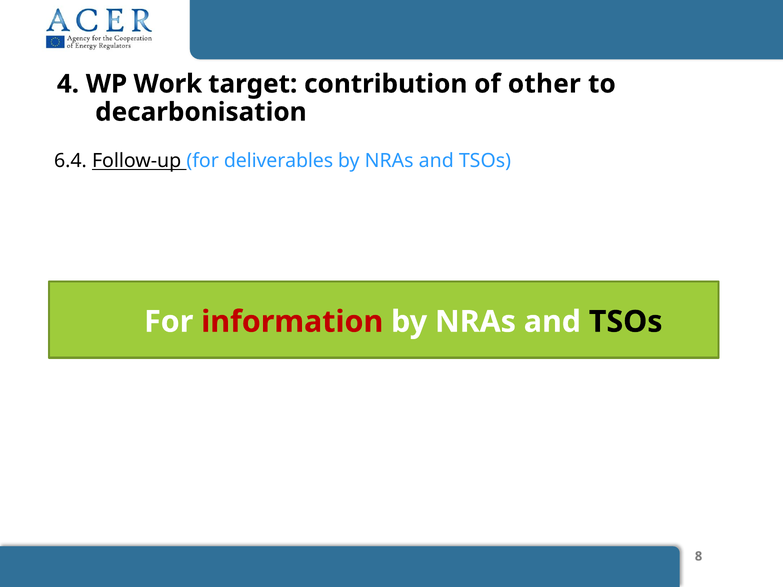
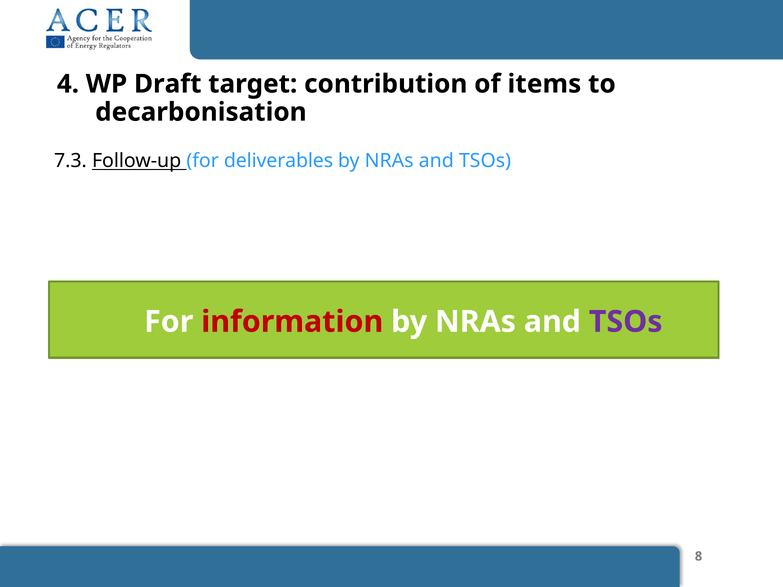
Work: Work -> Draft (168, 84)
other: other -> items (544, 84)
6.4: 6.4 -> 7.3 (70, 161)
TSOs colour: black -> purple (626, 322)
